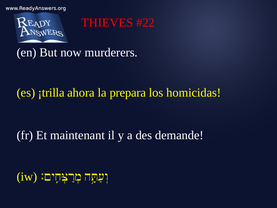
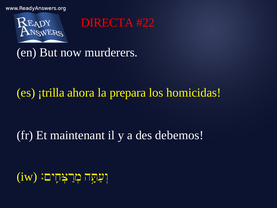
THIEVES: THIEVES -> DIRECTA (107, 23)
demande: demande -> debemos (179, 135)
